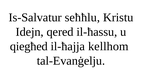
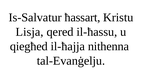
seħħlu: seħħlu -> ħassart (82, 18)
Idejn: Idejn -> Lisja (30, 32)
kellhom: kellhom -> nithenna (108, 47)
